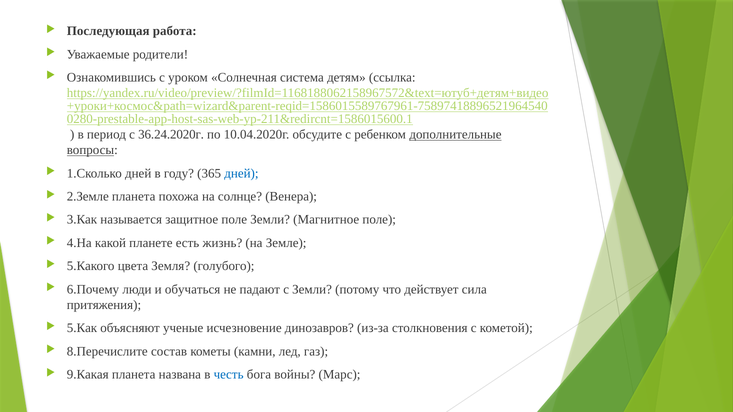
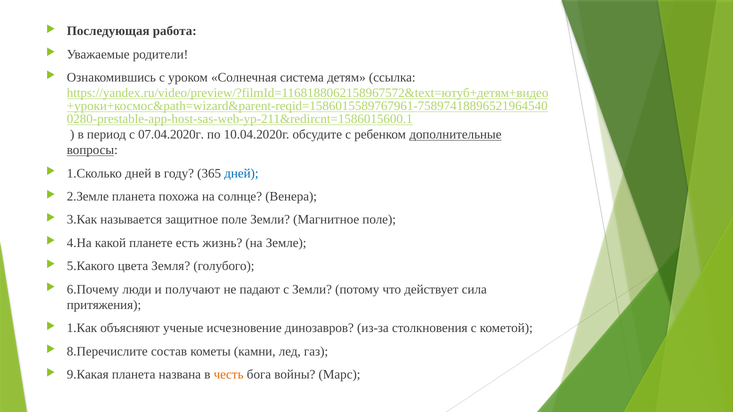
36.24.2020г: 36.24.2020г -> 07.04.2020г (171, 135)
обучаться: обучаться -> получают (193, 290)
5.Как: 5.Как -> 1.Как (82, 328)
честь colour: blue -> orange (229, 375)
